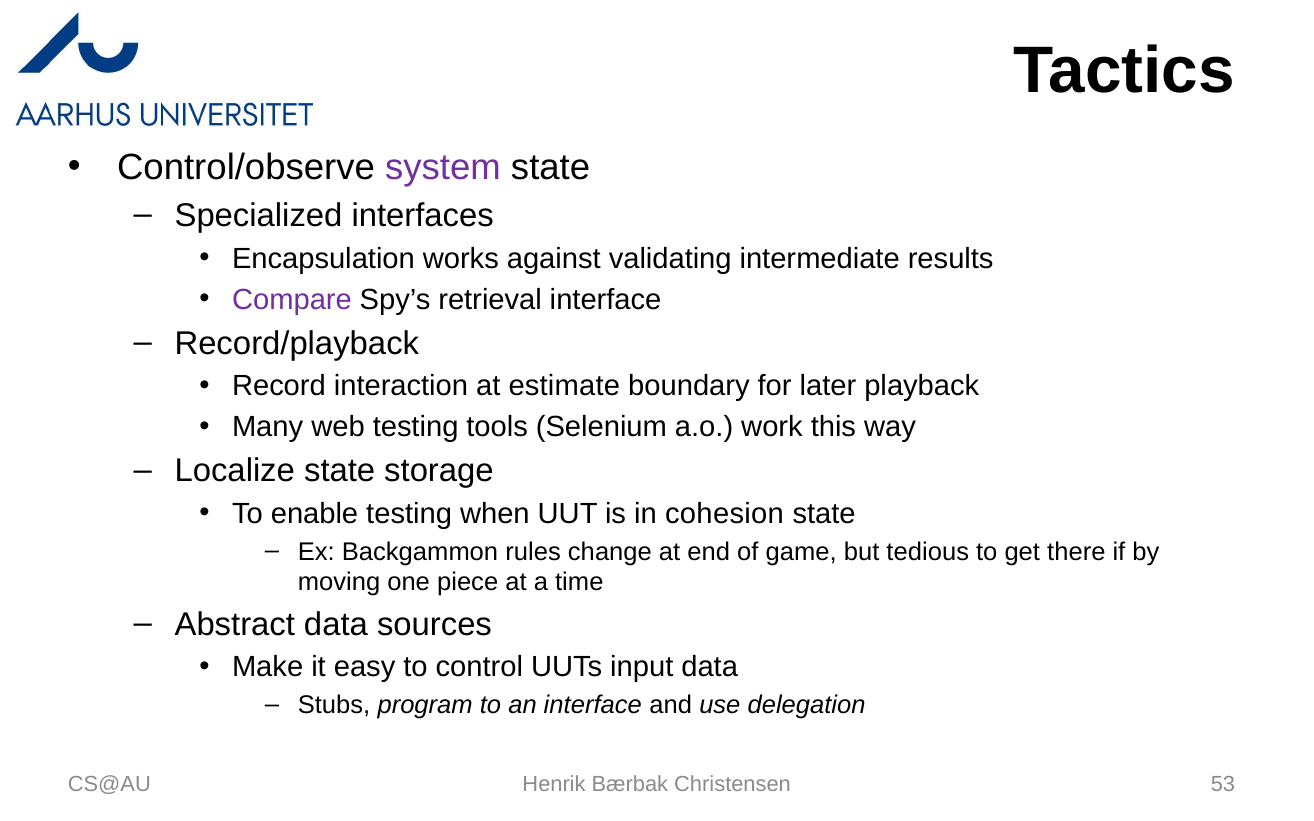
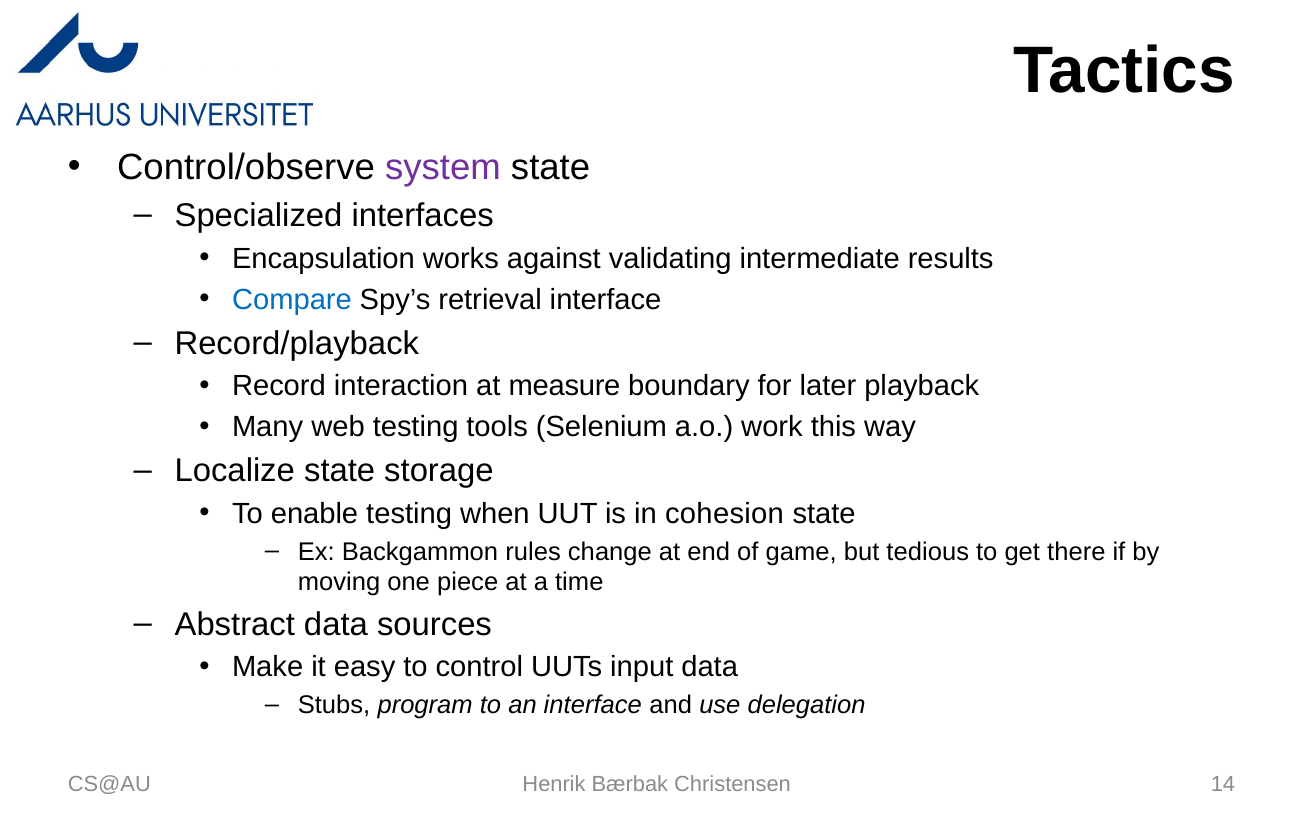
Compare colour: purple -> blue (292, 300)
estimate: estimate -> measure (565, 386)
53: 53 -> 14 (1223, 785)
